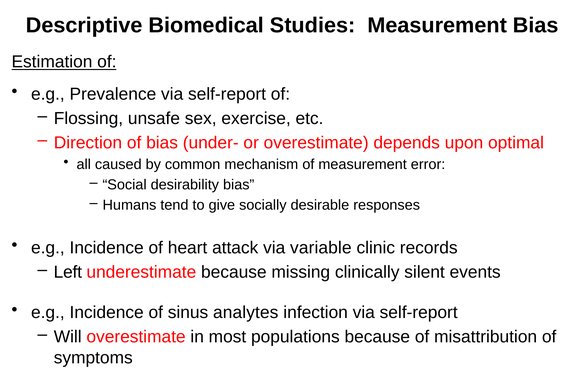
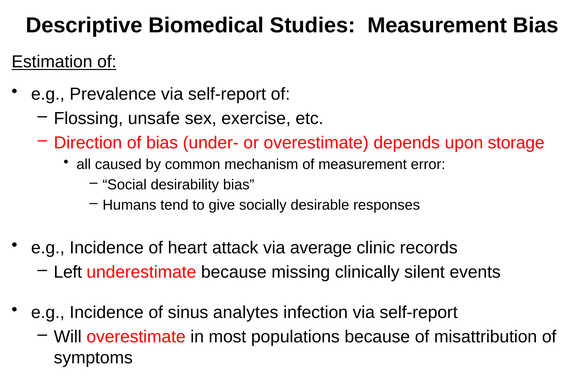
optimal: optimal -> storage (516, 143)
variable: variable -> average (321, 248)
